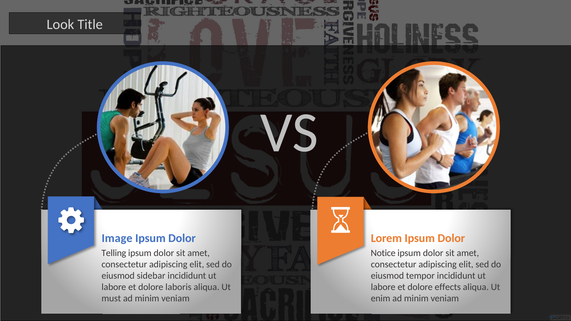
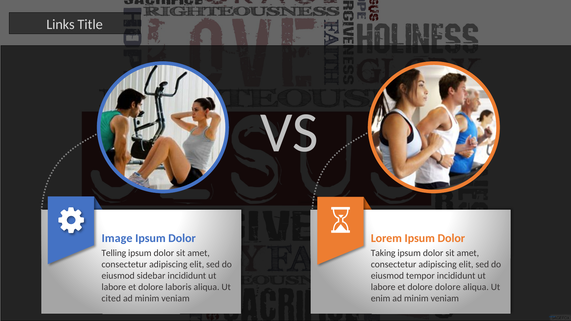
Look: Look -> Links (60, 24)
Notice: Notice -> Taking (383, 253)
dolore effects: effects -> dolore (448, 287)
must: must -> cited (111, 299)
